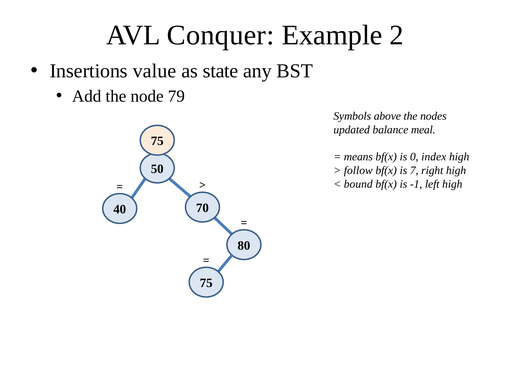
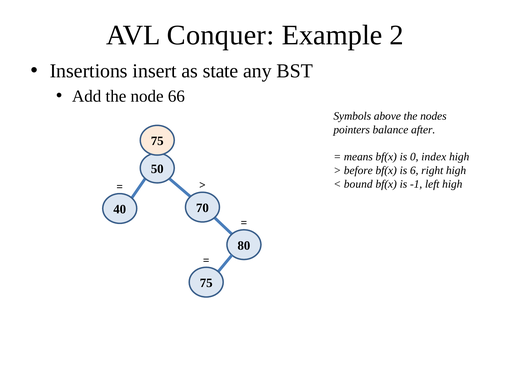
value: value -> insert (155, 71)
79: 79 -> 66 (176, 96)
updated: updated -> pointers (352, 130)
meal: meal -> after (423, 130)
follow: follow -> before (358, 171)
7: 7 -> 6 (414, 171)
